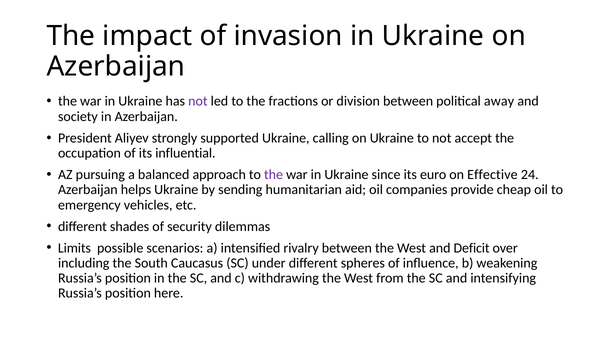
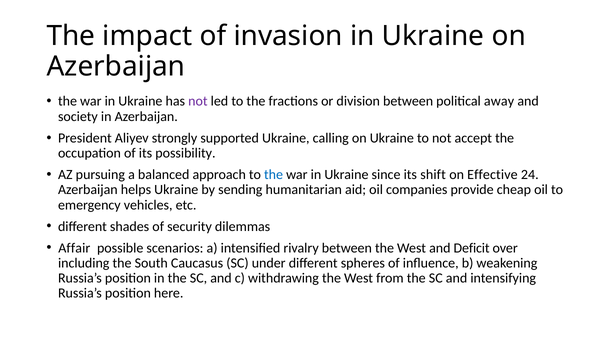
influential: influential -> possibility (185, 153)
the colour: purple -> blue (274, 174)
euro: euro -> shift (433, 174)
Limits: Limits -> Affair (74, 248)
